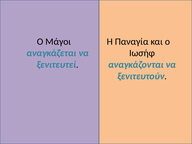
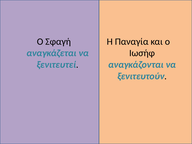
Μάγοι: Μάγοι -> Σφαγή (58, 42)
